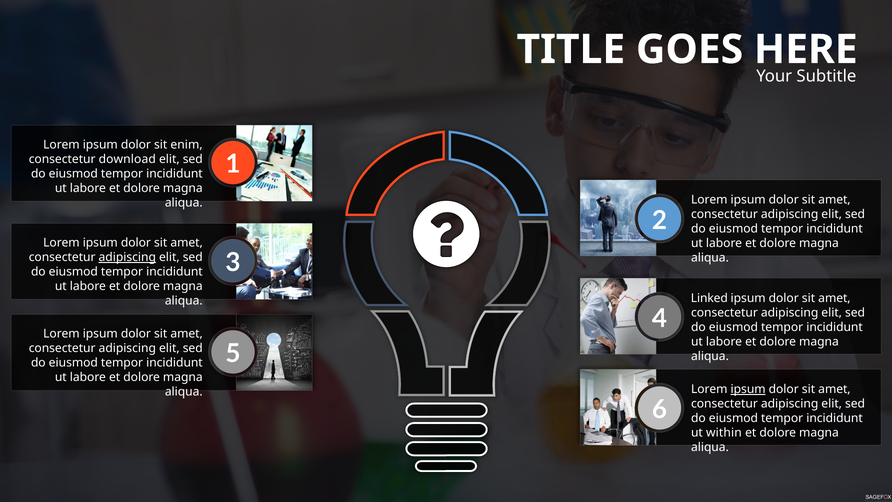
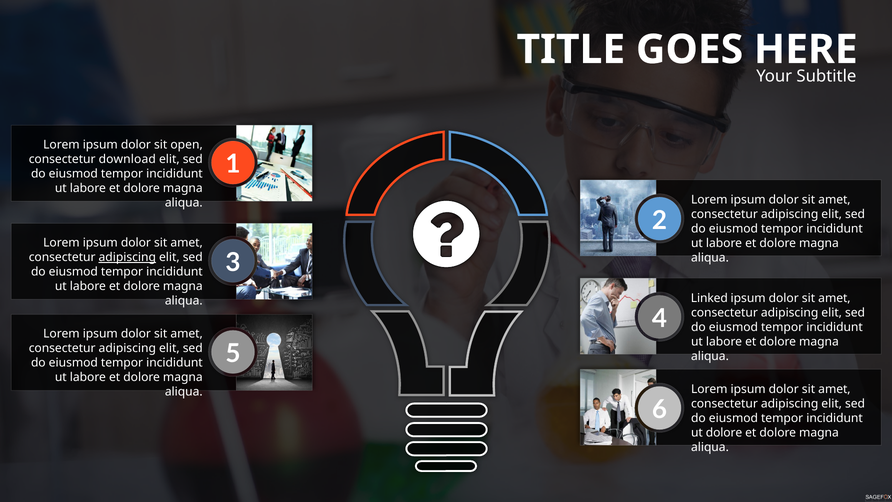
enim: enim -> open (187, 144)
ipsum underline: present -> none (748, 389)
ut within: within -> dolore (724, 433)
